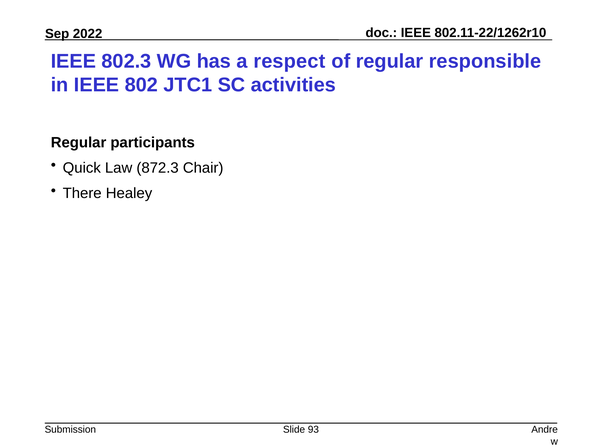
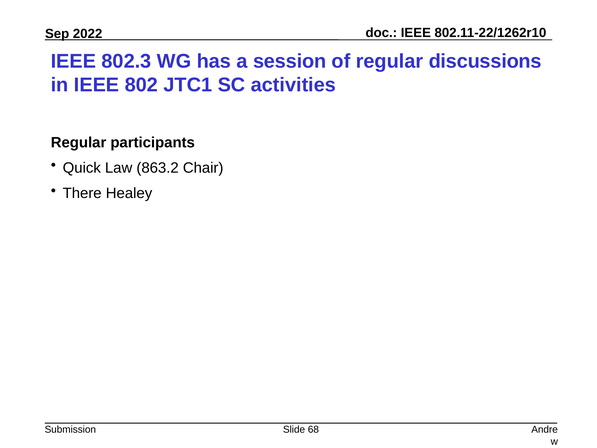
respect: respect -> session (290, 61)
responsible: responsible -> discussions (485, 61)
872.3: 872.3 -> 863.2 (158, 168)
93: 93 -> 68 (313, 429)
